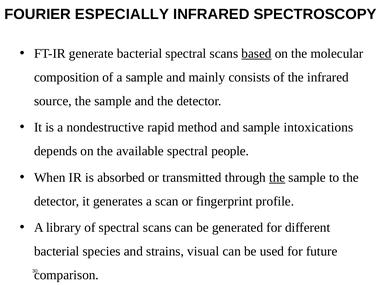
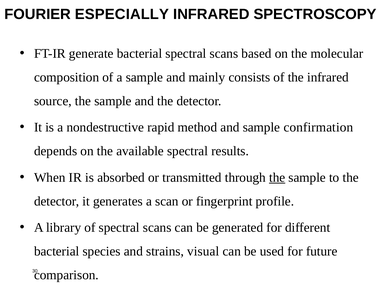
based underline: present -> none (256, 53)
intoxications: intoxications -> confirmation (318, 127)
people: people -> results (230, 151)
